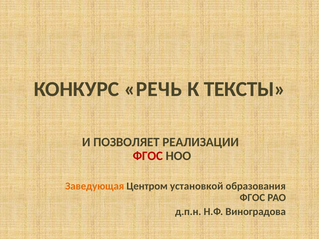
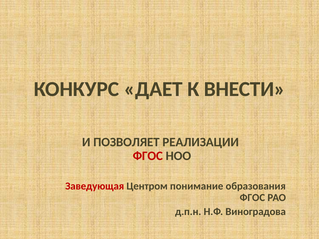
РЕЧЬ: РЕЧЬ -> ДАЕТ (153, 89)
ТЕКСТЫ: ТЕКСТЫ -> ВНЕСТИ (245, 89)
Заведующая colour: orange -> red (95, 186)
установкой: установкой -> понимание (197, 186)
